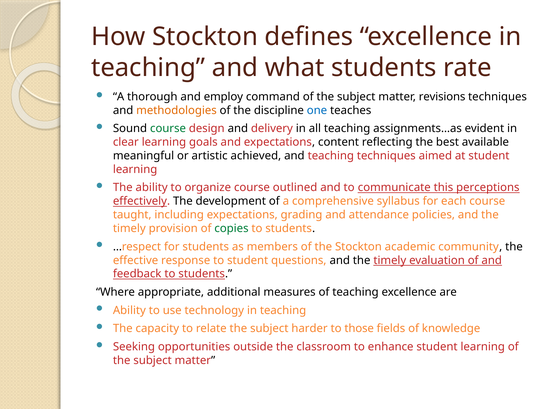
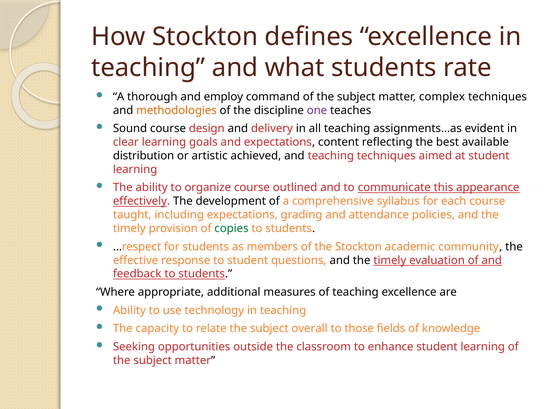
revisions: revisions -> complex (442, 97)
one colour: blue -> purple (317, 110)
course colour: green -> black (168, 129)
meaningful: meaningful -> distribution (144, 156)
perceptions: perceptions -> appearance (488, 188)
harder: harder -> overall (310, 329)
